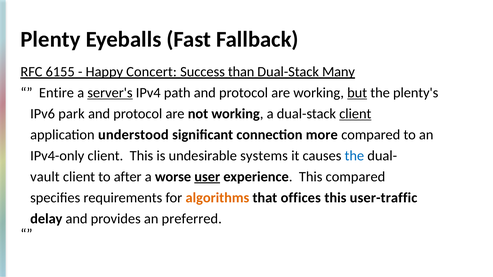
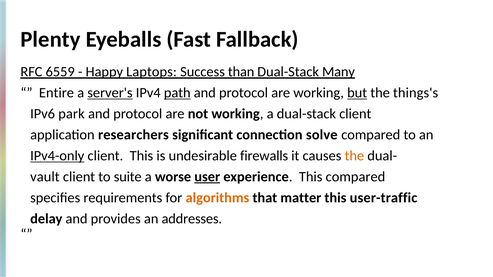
6155: 6155 -> 6559 (60, 72)
Concert: Concert -> Laptops (152, 72)
path underline: none -> present (177, 93)
plenty's: plenty's -> things's (416, 93)
client underline: present -> none (355, 114)
understood: understood -> researchers (133, 135)
more: more -> solve (322, 135)
IPv4-only underline: none -> present (57, 156)
systems: systems -> firewalls (264, 156)
the colour: blue -> orange (354, 156)
after: after -> suite (128, 177)
offices: offices -> matter (301, 198)
preferred: preferred -> addresses (192, 219)
